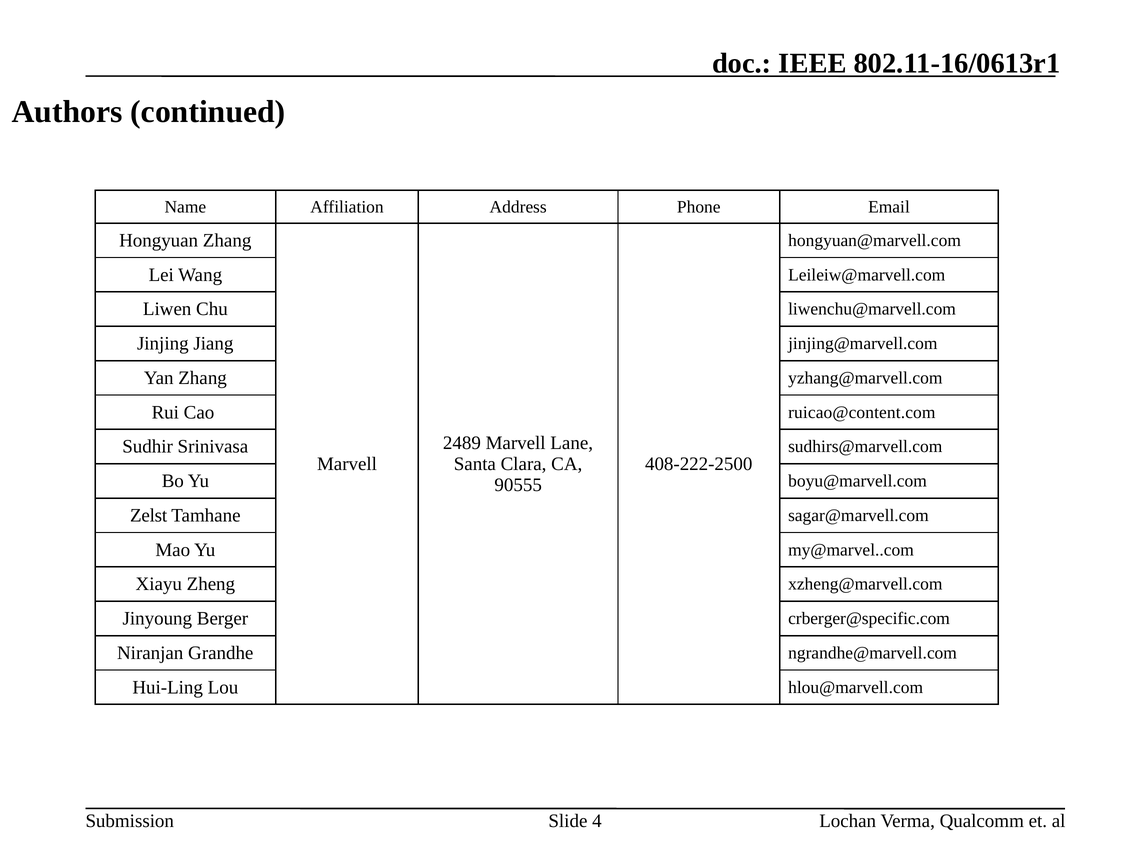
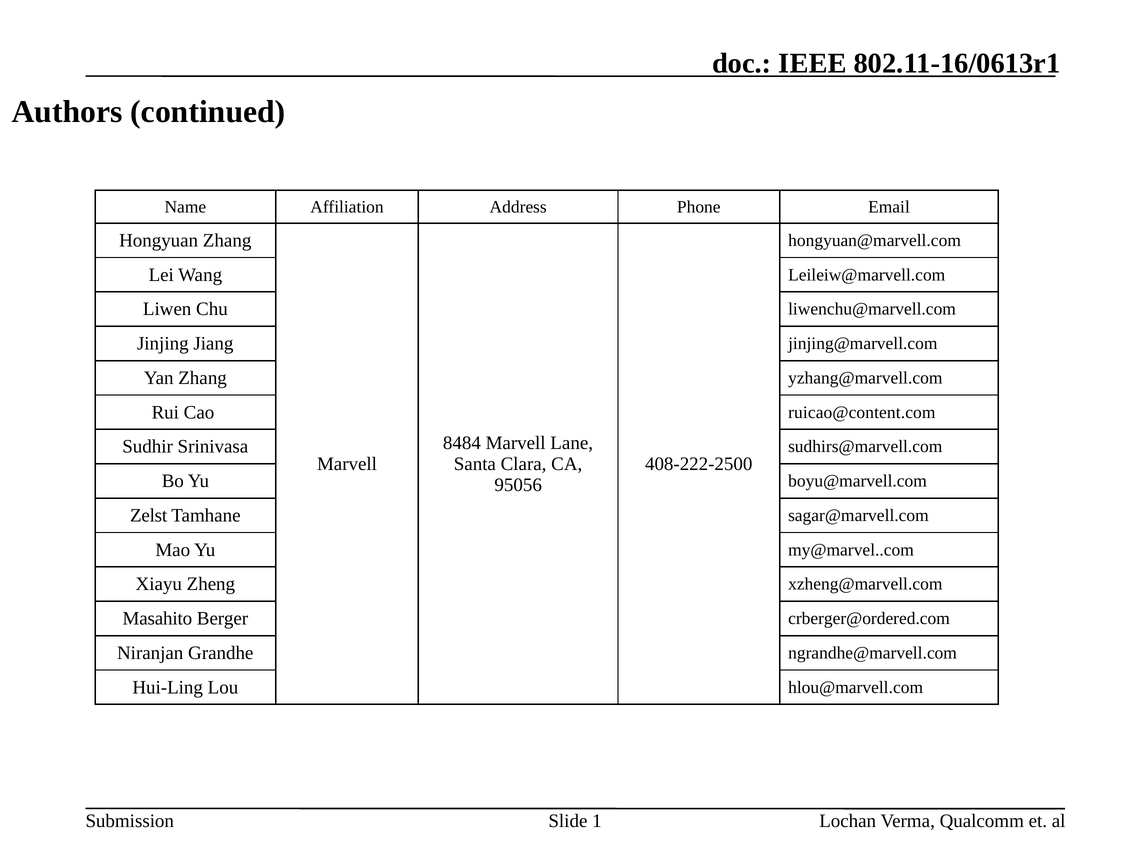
2489: 2489 -> 8484 (462, 443)
90555: 90555 -> 95056 (518, 485)
Jinyoung: Jinyoung -> Masahito (157, 618)
crberger@specific.com: crberger@specific.com -> crberger@ordered.com (869, 618)
4: 4 -> 1 (597, 821)
